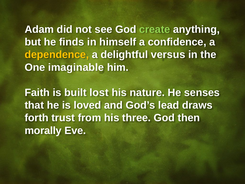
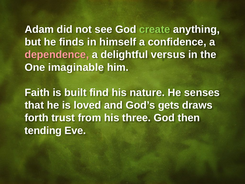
dependence colour: yellow -> pink (57, 55)
lost: lost -> find (99, 92)
lead: lead -> gets (169, 105)
morally: morally -> tending (43, 130)
